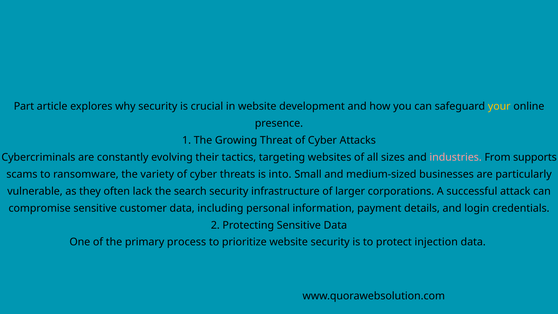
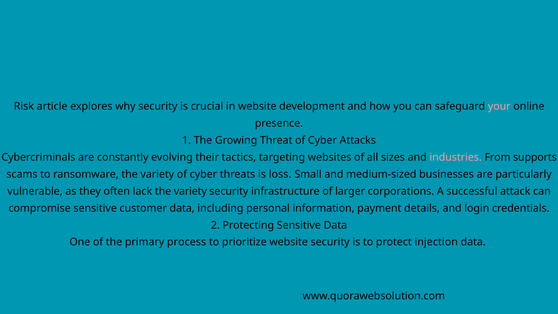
Part: Part -> Risk (24, 106)
your colour: yellow -> pink (499, 106)
into: into -> loss (280, 174)
lack the search: search -> variety (190, 191)
